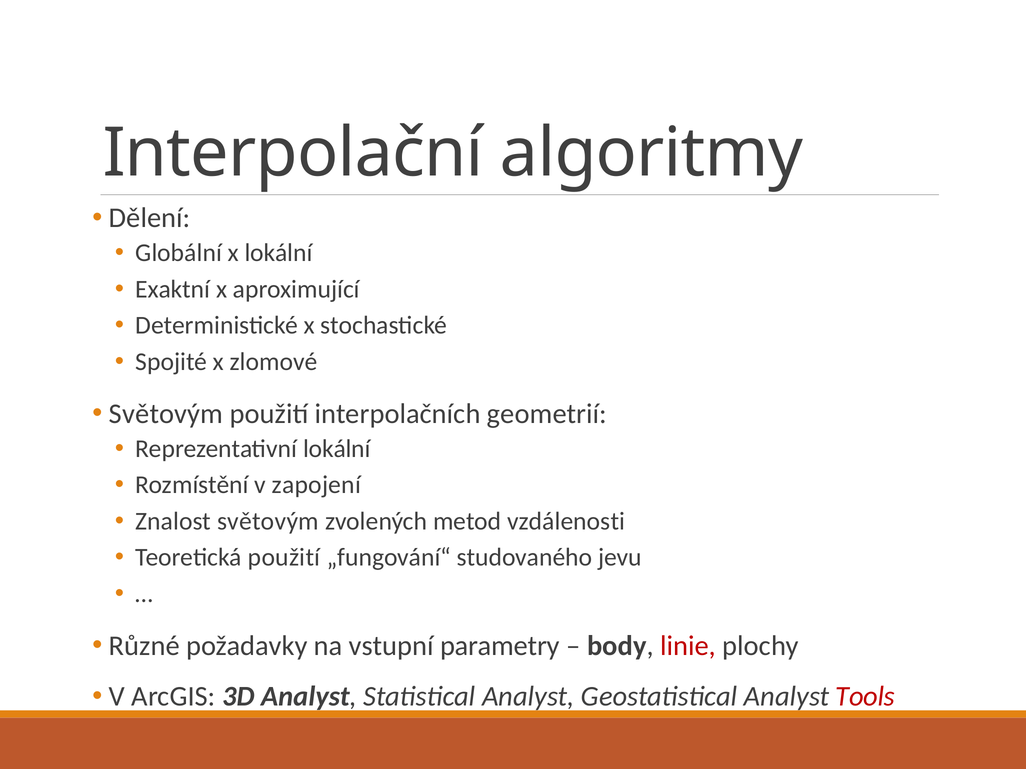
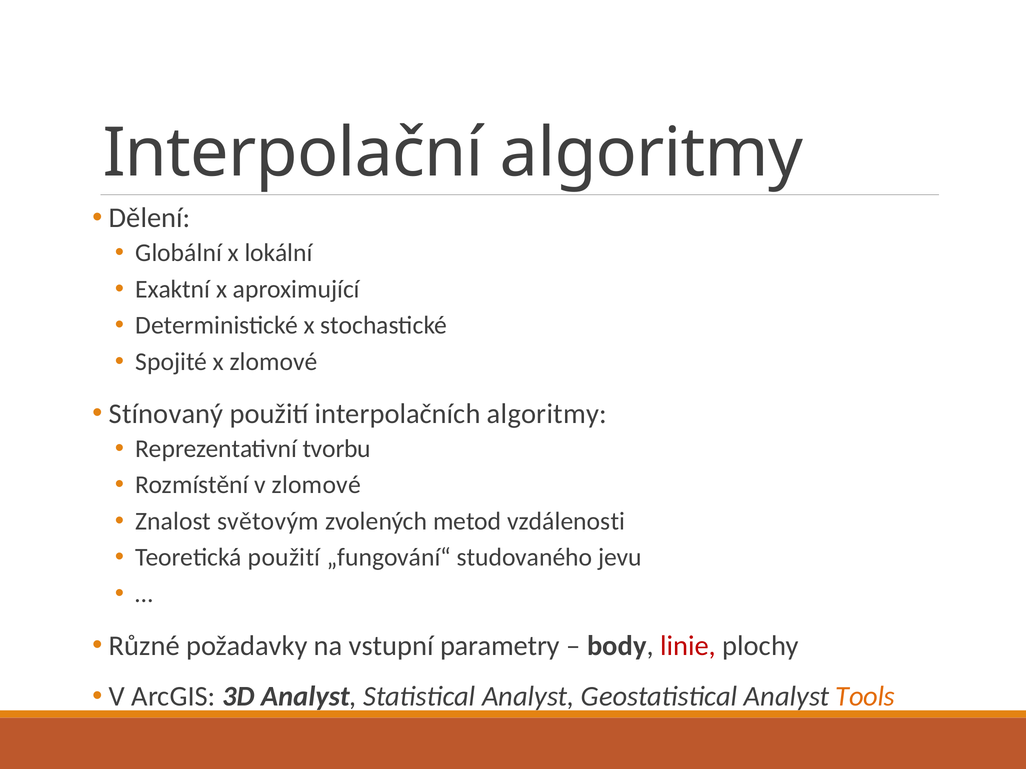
Světovým: Světovým -> Stínovaný (166, 414)
interpolačních geometrií: geometrií -> algoritmy (547, 414)
Reprezentativní lokální: lokální -> tvorbu (337, 449)
v zapojení: zapojení -> zlomové (316, 485)
Tools colour: red -> orange (865, 697)
